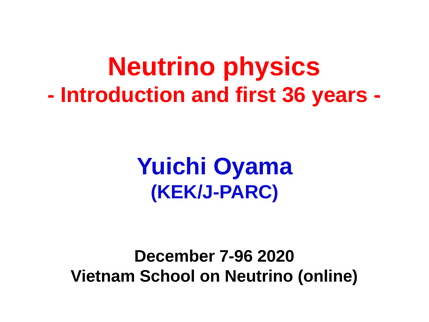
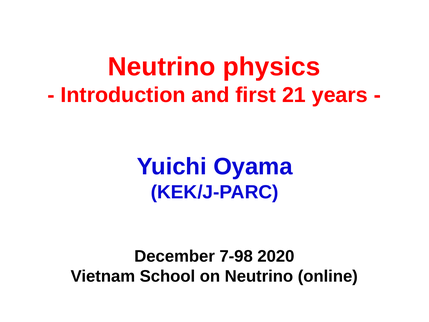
36: 36 -> 21 (294, 95)
7-96: 7-96 -> 7-98 (236, 256)
